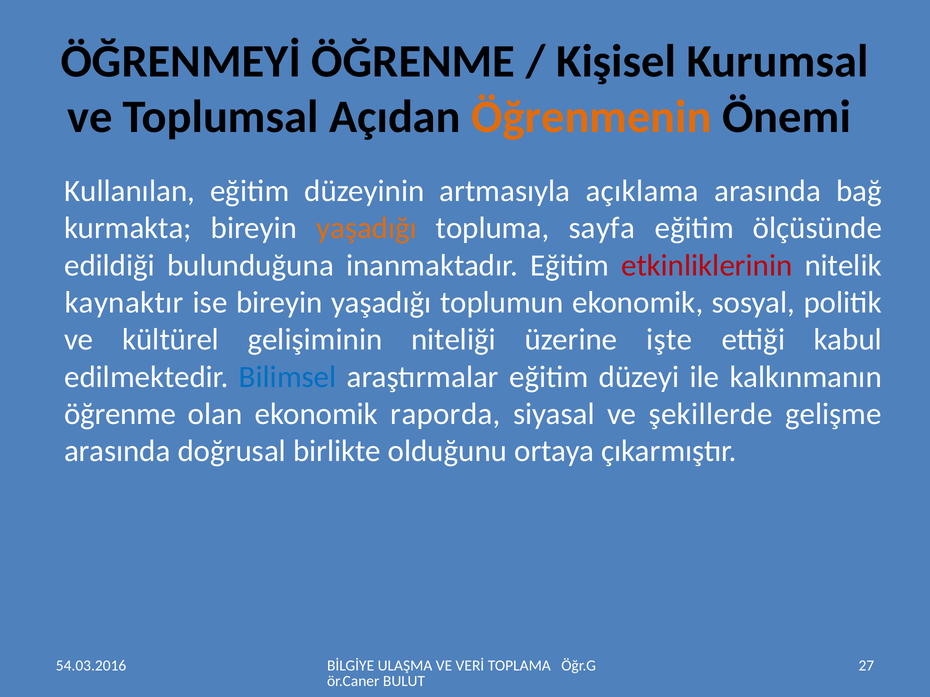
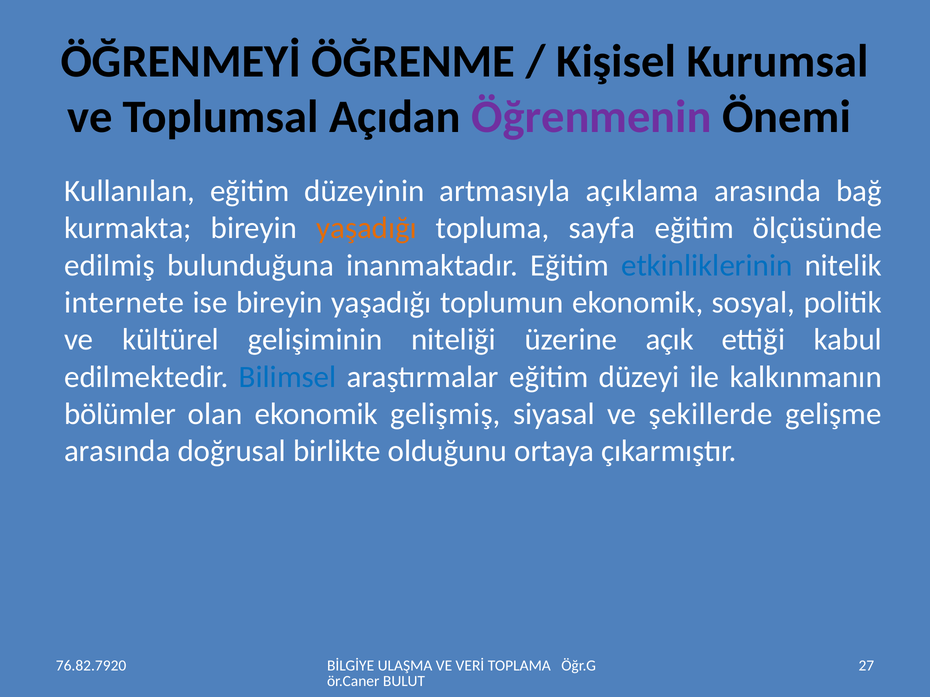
Öğrenmenin colour: orange -> purple (591, 117)
edildiği: edildiği -> edilmiş (109, 265)
etkinliklerinin colour: red -> blue (707, 265)
kaynaktır: kaynaktır -> internete (124, 303)
işte: işte -> açık (670, 340)
öğrenme: öğrenme -> bölümler (120, 414)
raporda: raporda -> gelişmiş (445, 414)
54.03.2016: 54.03.2016 -> 76.82.7920 (91, 666)
